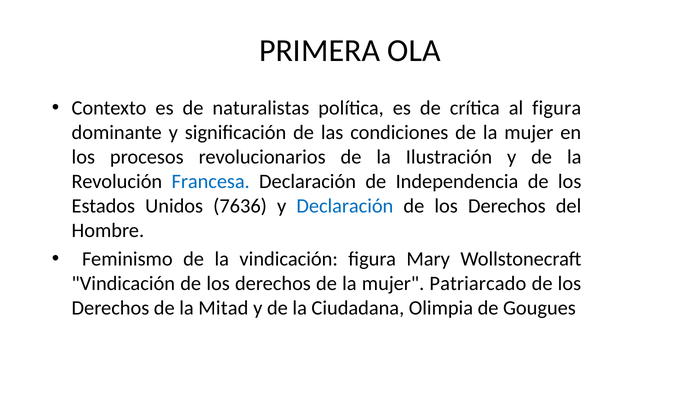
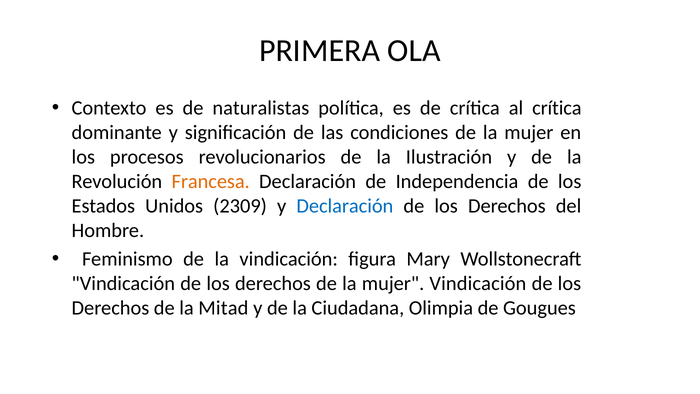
al figura: figura -> crítica (557, 108)
Francesa colour: blue -> orange (211, 181)
7636: 7636 -> 2309 (240, 206)
mujer Patriarcado: Patriarcado -> Vindicación (478, 283)
